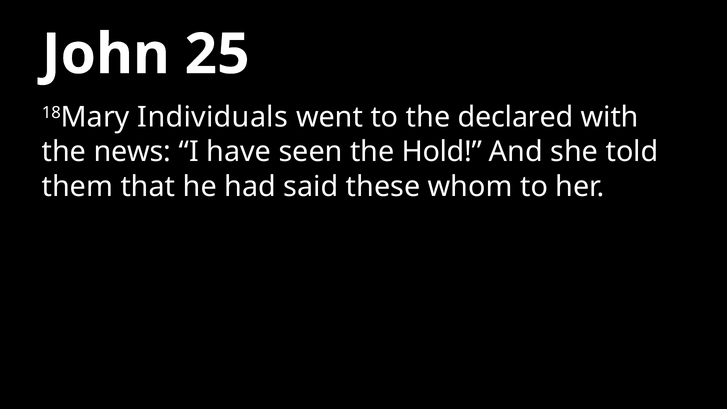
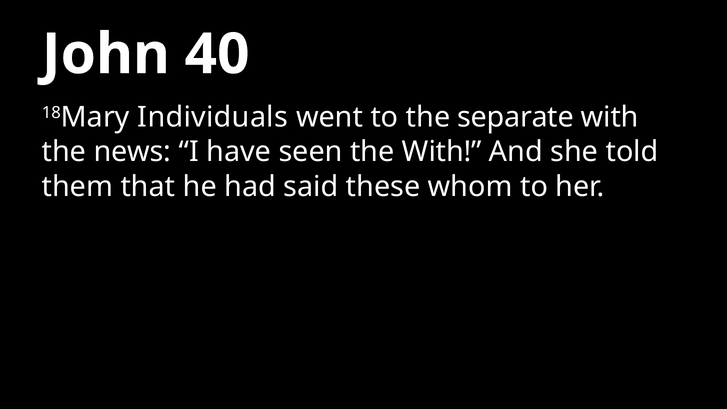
25: 25 -> 40 (217, 54)
declared: declared -> separate (516, 117)
the Hold: Hold -> With (442, 152)
